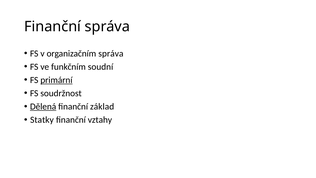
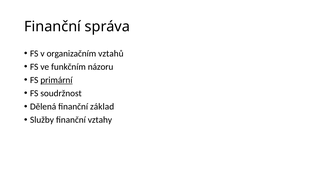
organizačním správa: správa -> vztahů (111, 53)
soudní: soudní -> názoru (101, 67)
Dělená underline: present -> none (43, 106)
Statky: Statky -> Služby (42, 120)
